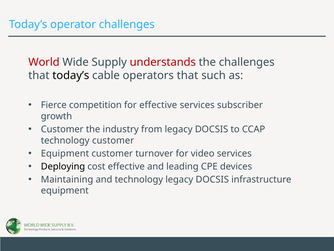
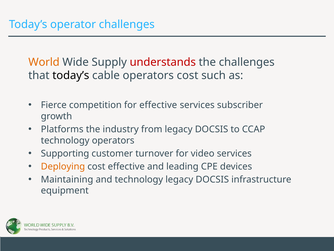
World colour: red -> orange (44, 62)
operators that: that -> cost (188, 75)
Customer: Customer -> Platforms (62, 129)
technology customer: customer -> operators (113, 140)
Equipment: Equipment -> Supporting (65, 153)
Deploying colour: black -> orange (63, 166)
